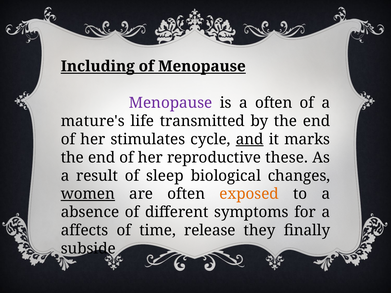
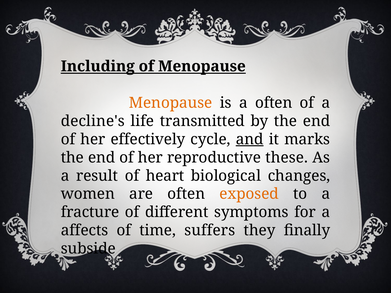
Menopause colour: purple -> orange (171, 103)
mature's: mature's -> decline's (93, 121)
stimulates: stimulates -> effectively (148, 139)
sleep: sleep -> heart (165, 176)
women underline: present -> none (88, 194)
absence: absence -> fracture (90, 212)
release: release -> suffers (210, 231)
